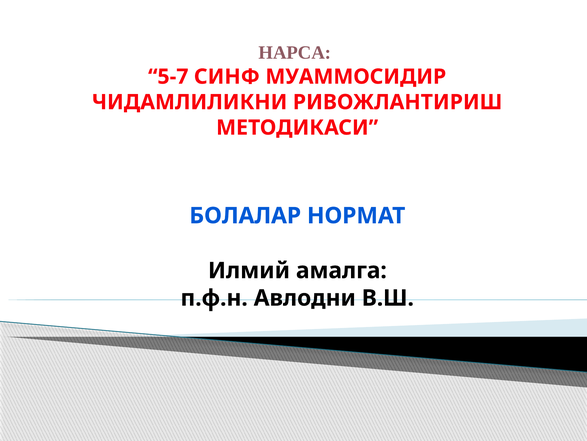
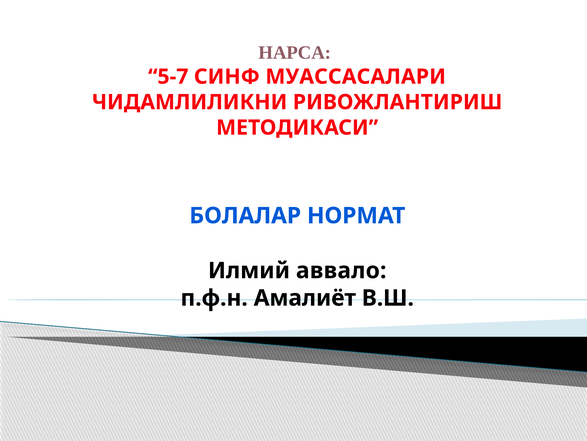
МУАММОСИДИР: МУАММОСИДИР -> МУАССАСАЛАРИ (356, 77)
амалга: амалга -> аввало (341, 270)
Авлодни: Авлодни -> Амалиёт (305, 298)
